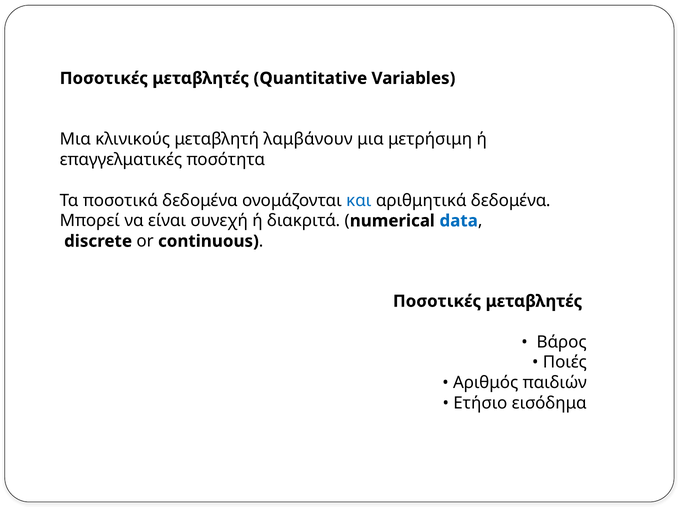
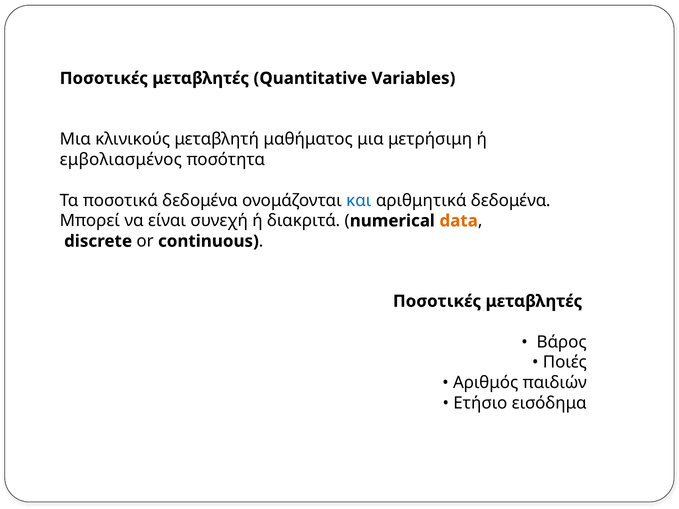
λαμβάνουν: λαμβάνουν -> μαθήματος (308, 139)
επαγγελματικές: επαγγελματικές -> εμβολιασμένος (121, 160)
data colour: blue -> orange (459, 221)
